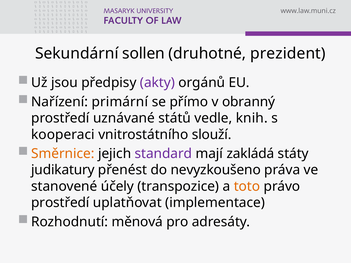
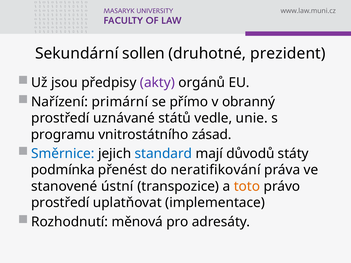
knih: knih -> unie (252, 118)
kooperaci: kooperaci -> programu (63, 135)
slouží: slouží -> zásad (212, 135)
Směrnice colour: orange -> blue (63, 154)
standard colour: purple -> blue (163, 154)
zakládá: zakládá -> důvodů (250, 154)
judikatury: judikatury -> podmínka (63, 170)
nevyzkoušeno: nevyzkoušeno -> neratifikování (216, 170)
účely: účely -> ústní (117, 187)
